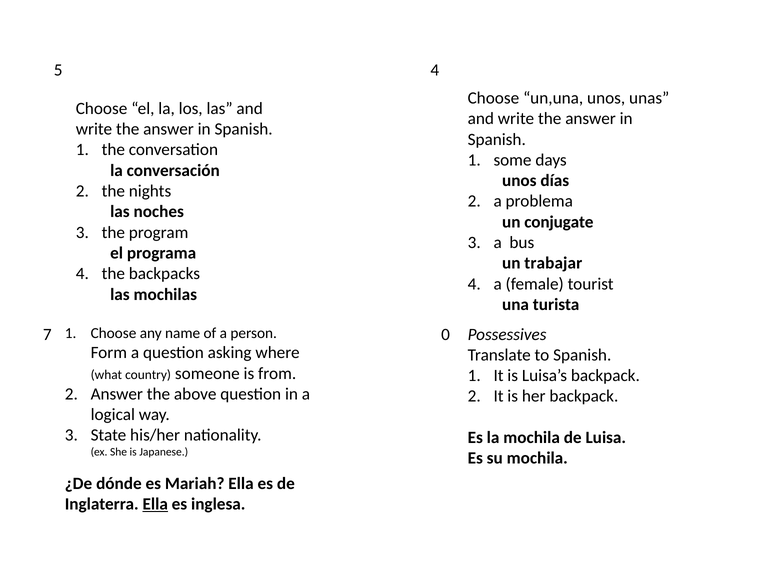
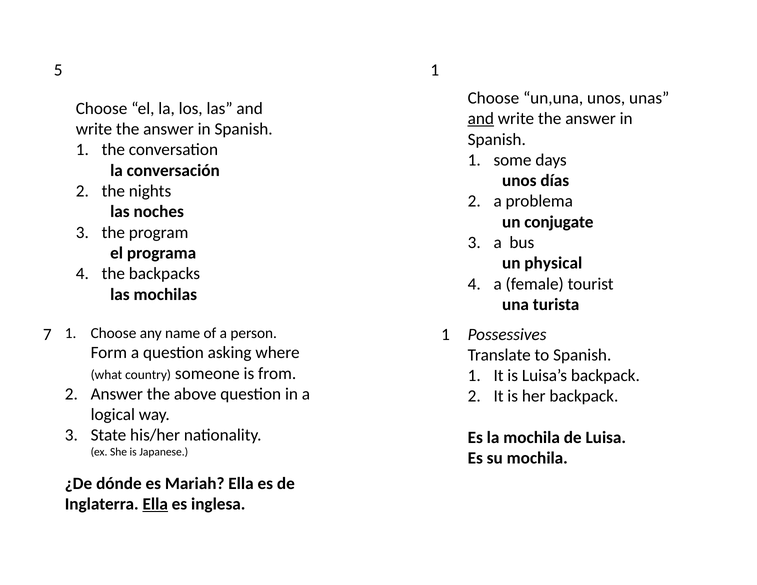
5 4: 4 -> 1 (435, 70)
and underline: none -> present (481, 119)
trabajar: trabajar -> physical (553, 263)
7 0: 0 -> 1 (445, 334)
